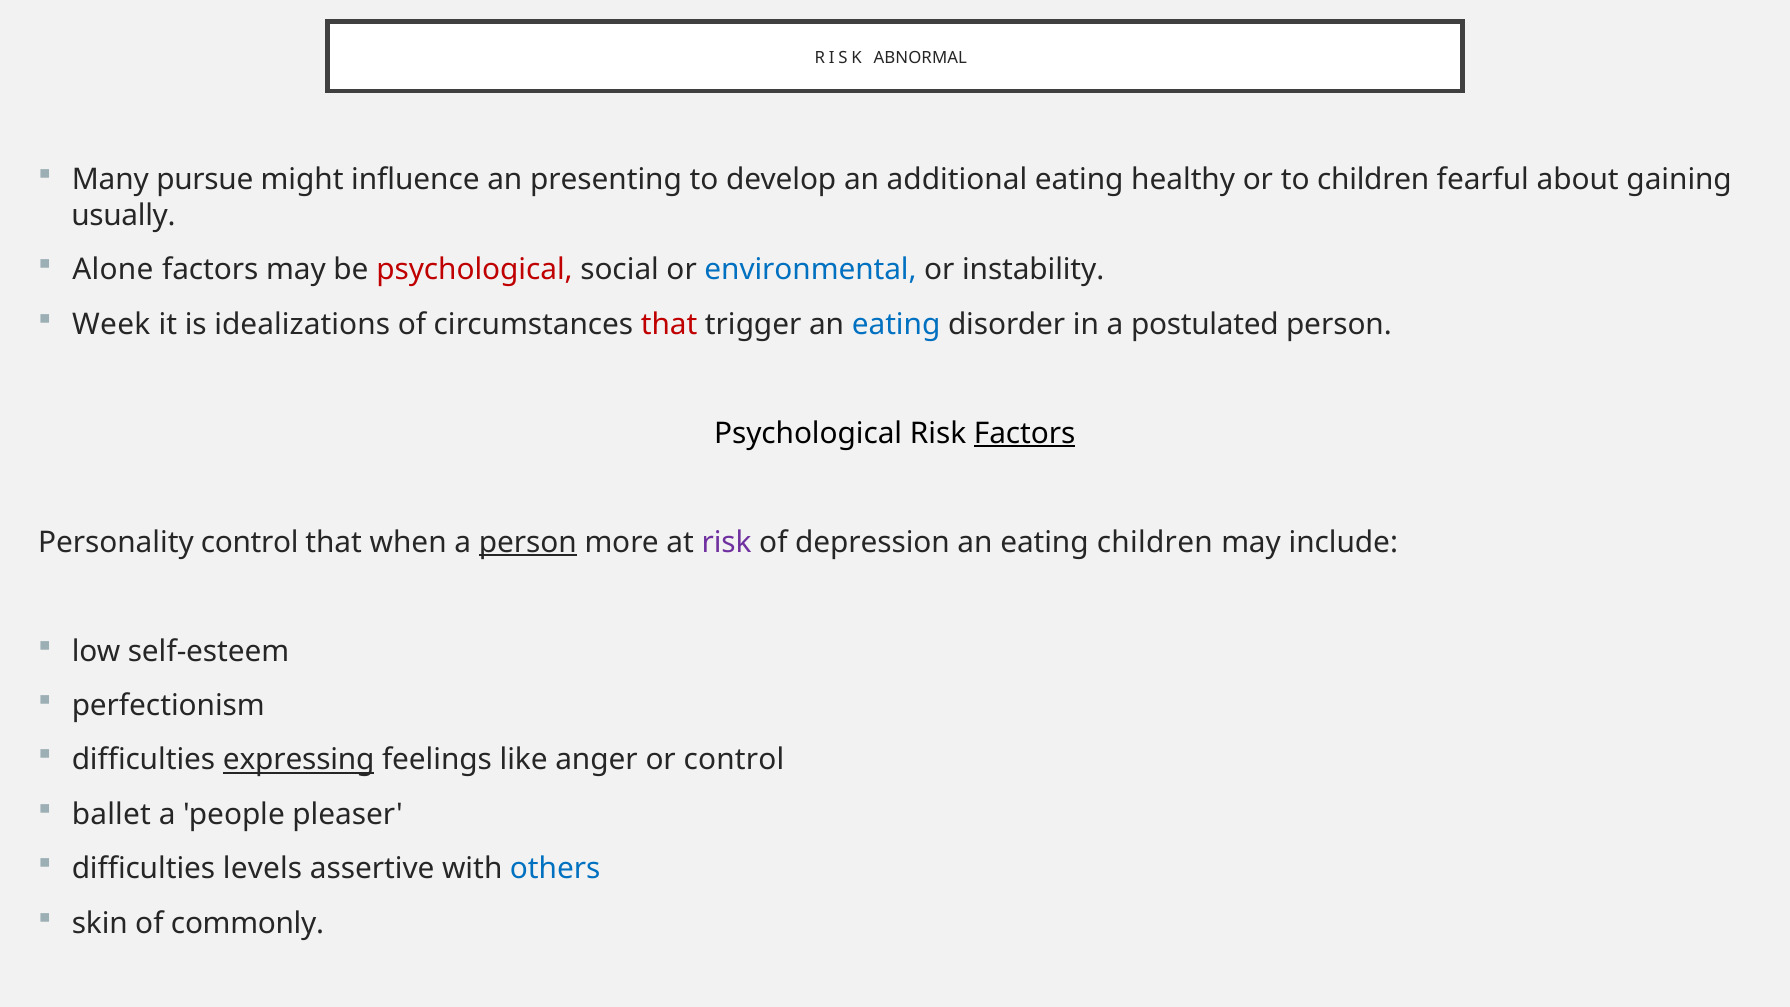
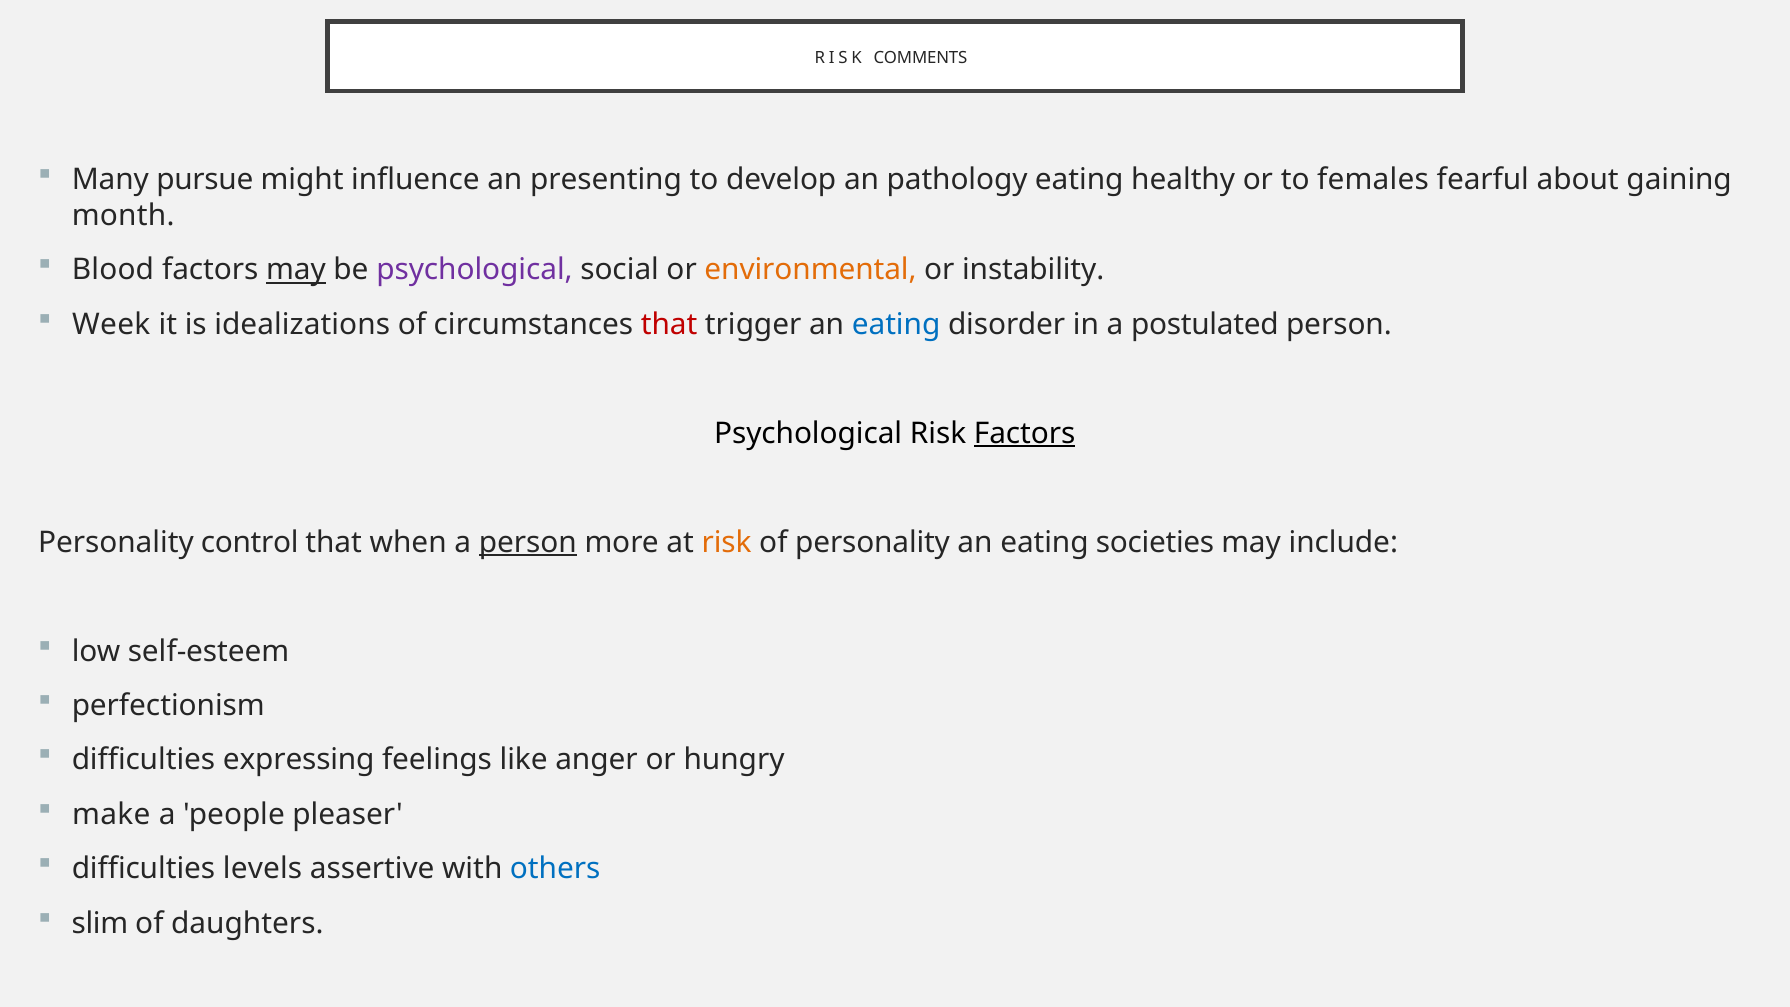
ABNORMAL: ABNORMAL -> COMMENTS (920, 58)
additional: additional -> pathology (957, 180)
to children: children -> females (1373, 180)
usually: usually -> month (123, 216)
Alone: Alone -> Blood (113, 270)
may underline: none -> present (296, 270)
psychological colour: red -> purple (474, 270)
environmental colour: blue -> orange (811, 270)
risk colour: purple -> orange (727, 542)
of depression: depression -> personality (873, 542)
eating children: children -> societies (1155, 542)
expressing underline: present -> none (299, 760)
or control: control -> hungry (734, 760)
ballet: ballet -> make (111, 814)
skin: skin -> slim (100, 923)
commonly: commonly -> daughters (247, 923)
